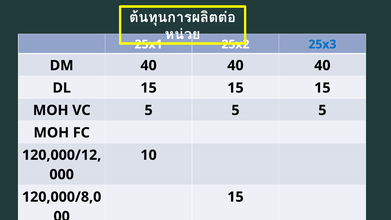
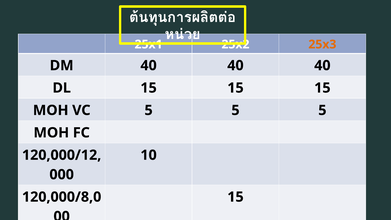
25x3 colour: blue -> orange (322, 44)
